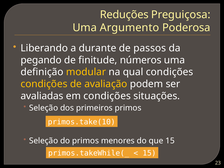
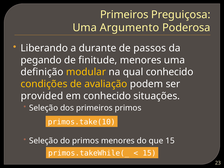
Reduções: Reduções -> Primeiros (124, 15)
finitude números: números -> menores (141, 60)
qual condições: condições -> conhecido (170, 72)
avaliadas: avaliadas -> provided (42, 96)
em condições: condições -> conhecido (107, 96)
